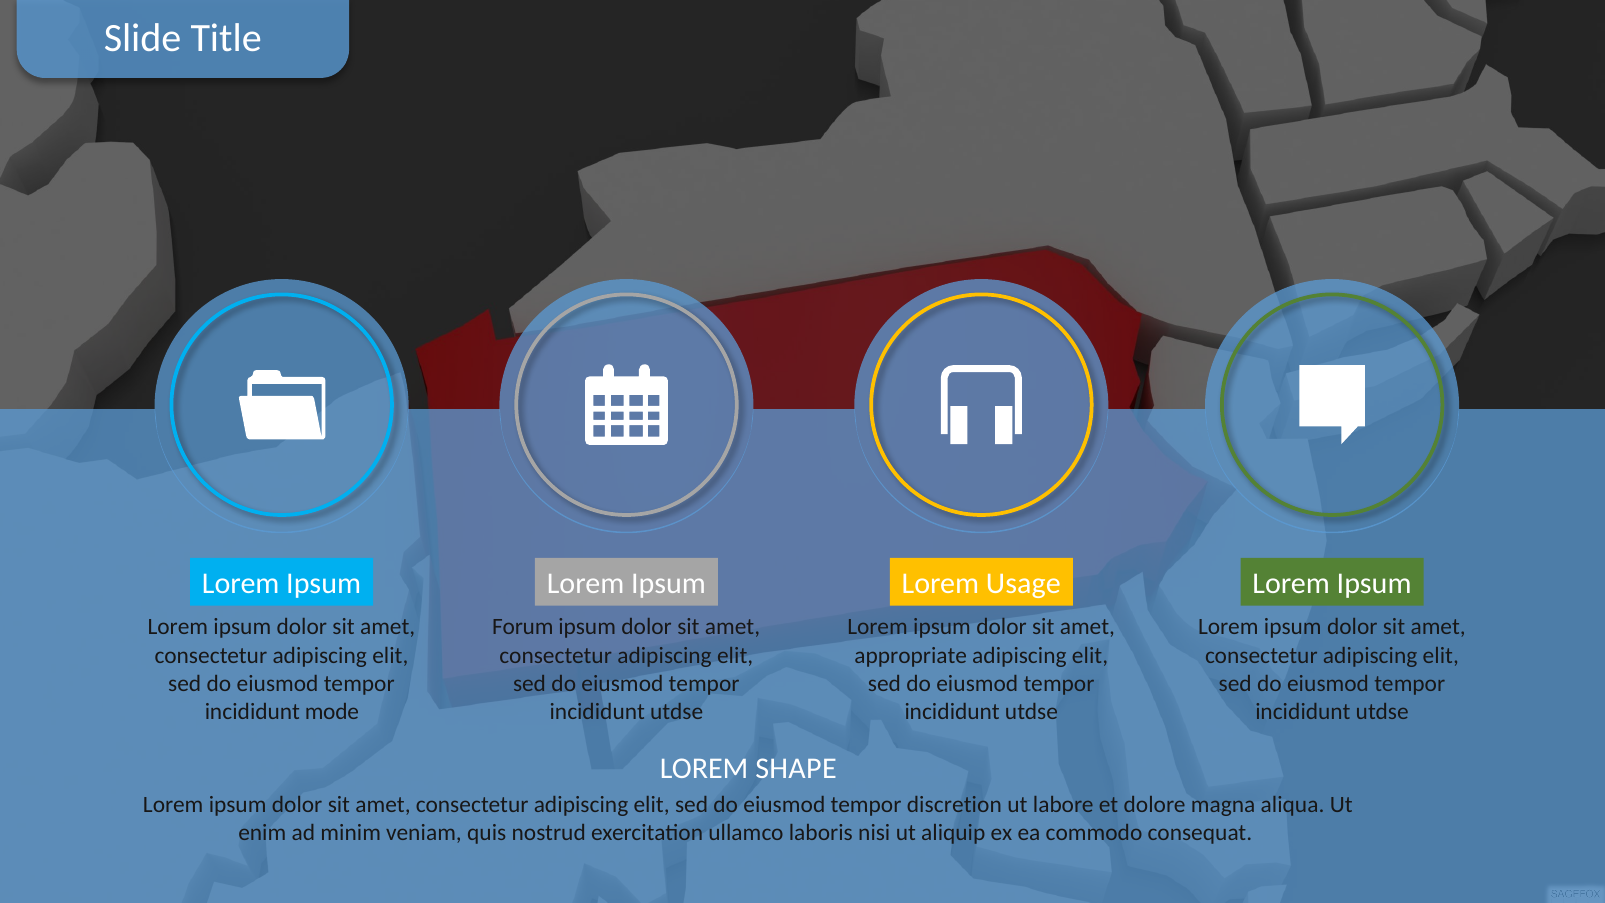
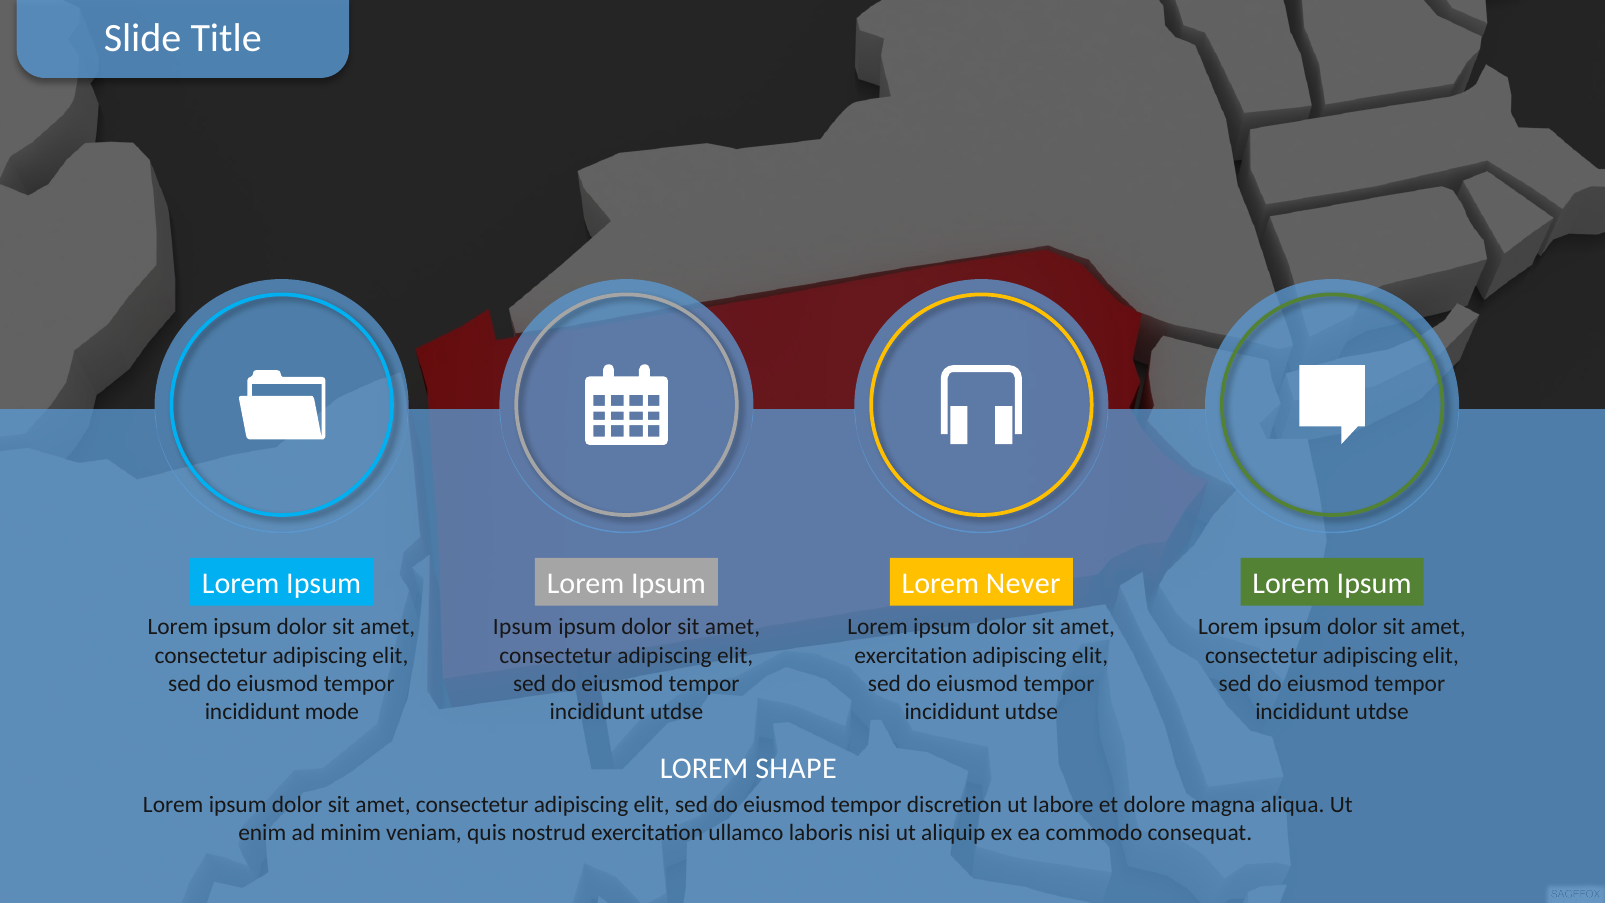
Usage: Usage -> Never (1023, 584)
Forum: Forum -> Ipsum (523, 627)
appropriate: appropriate -> exercitation (911, 655)
